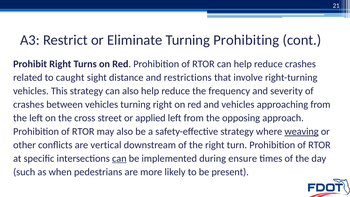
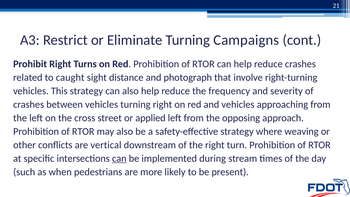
Prohibiting: Prohibiting -> Campaigns (246, 40)
restrictions: restrictions -> photograph (188, 77)
weaving underline: present -> none (302, 131)
ensure: ensure -> stream (243, 158)
